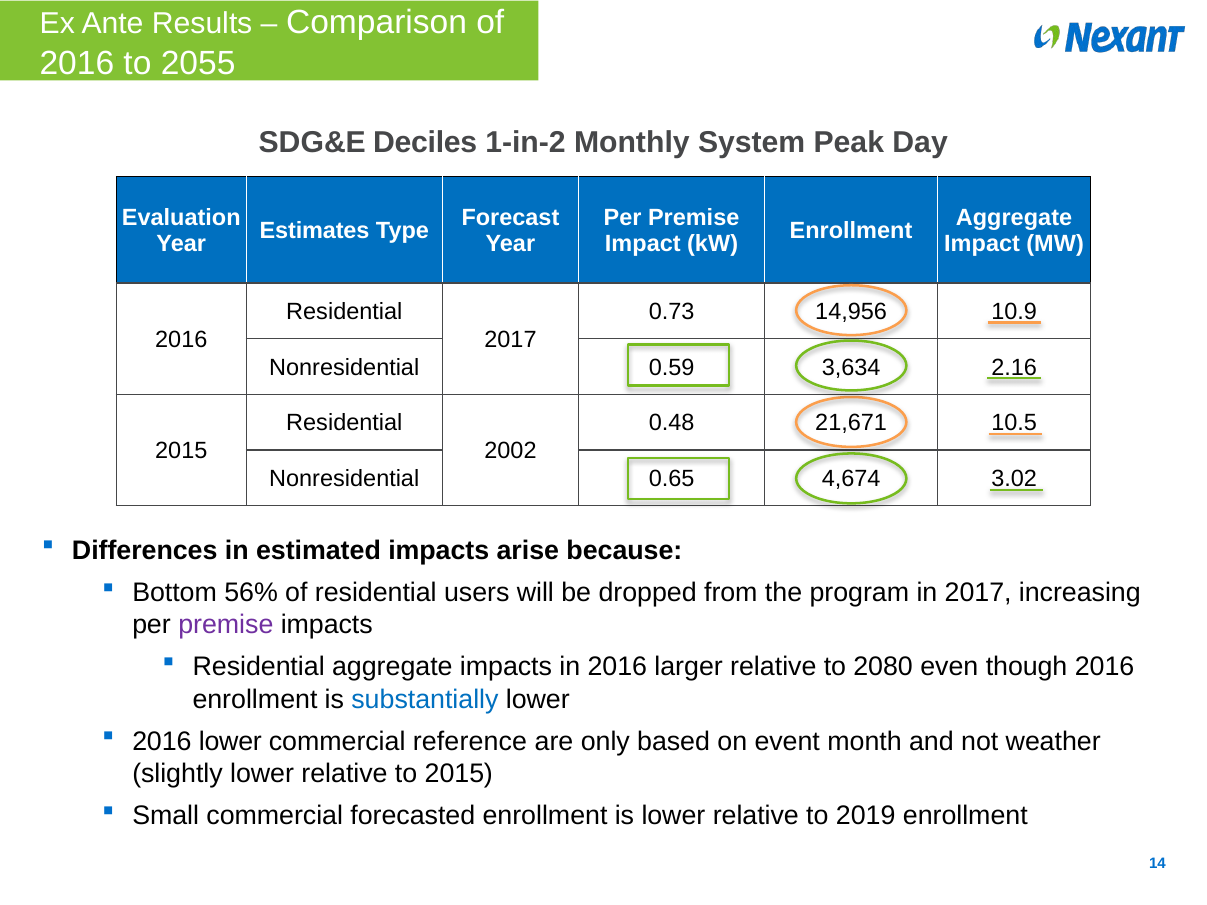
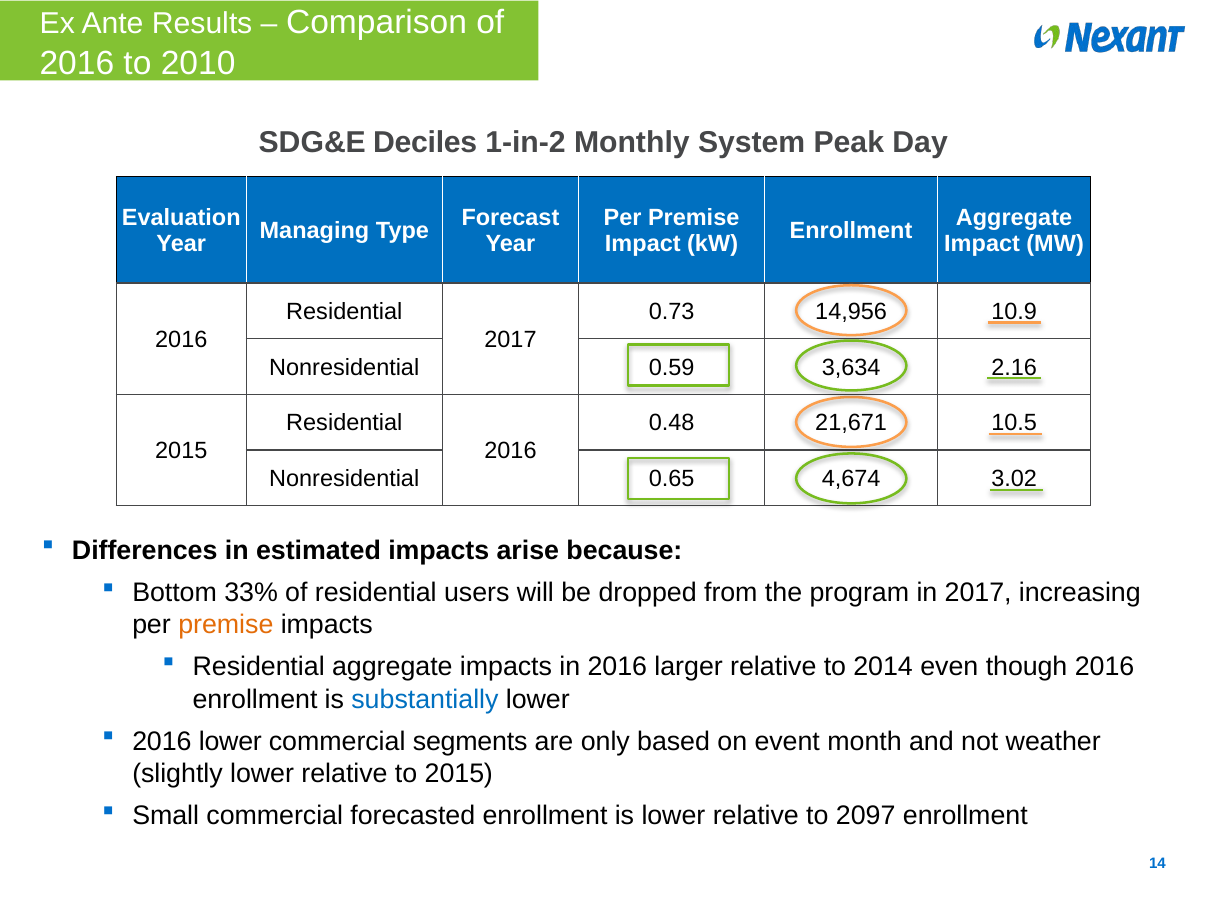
2055: 2055 -> 2010 (198, 63)
Estimates: Estimates -> Managing (314, 231)
2002: 2002 -> 2016 (510, 451)
56%: 56% -> 33% (251, 593)
premise colour: purple -> orange (226, 625)
2080: 2080 -> 2014 (883, 667)
reference: reference -> segments (470, 742)
2019: 2019 -> 2097 (866, 816)
